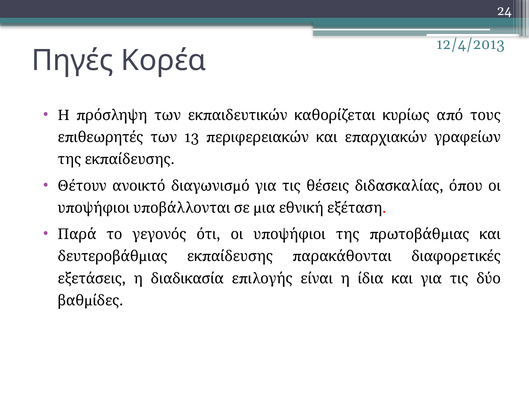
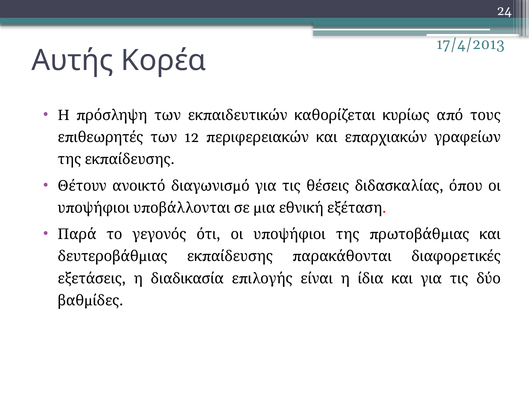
12/4/2013: 12/4/2013 -> 17/4/2013 (470, 44)
Πηγές: Πηγές -> Αυτής (73, 60)
13: 13 -> 12 (192, 137)
